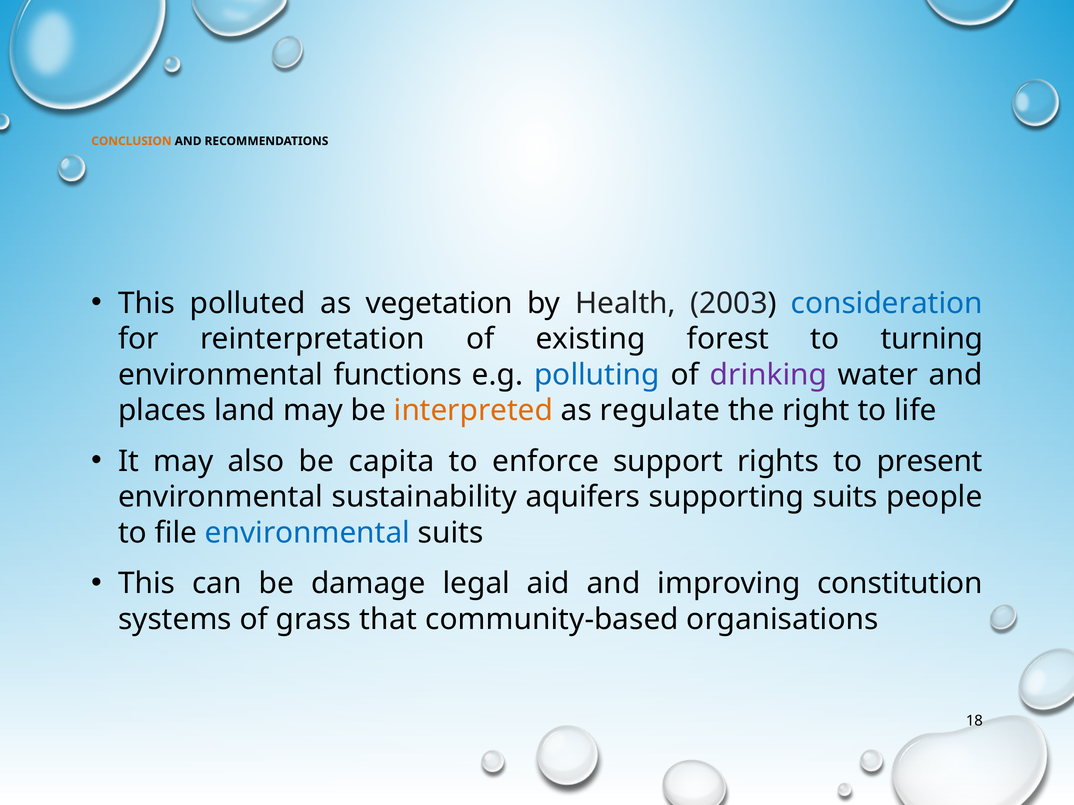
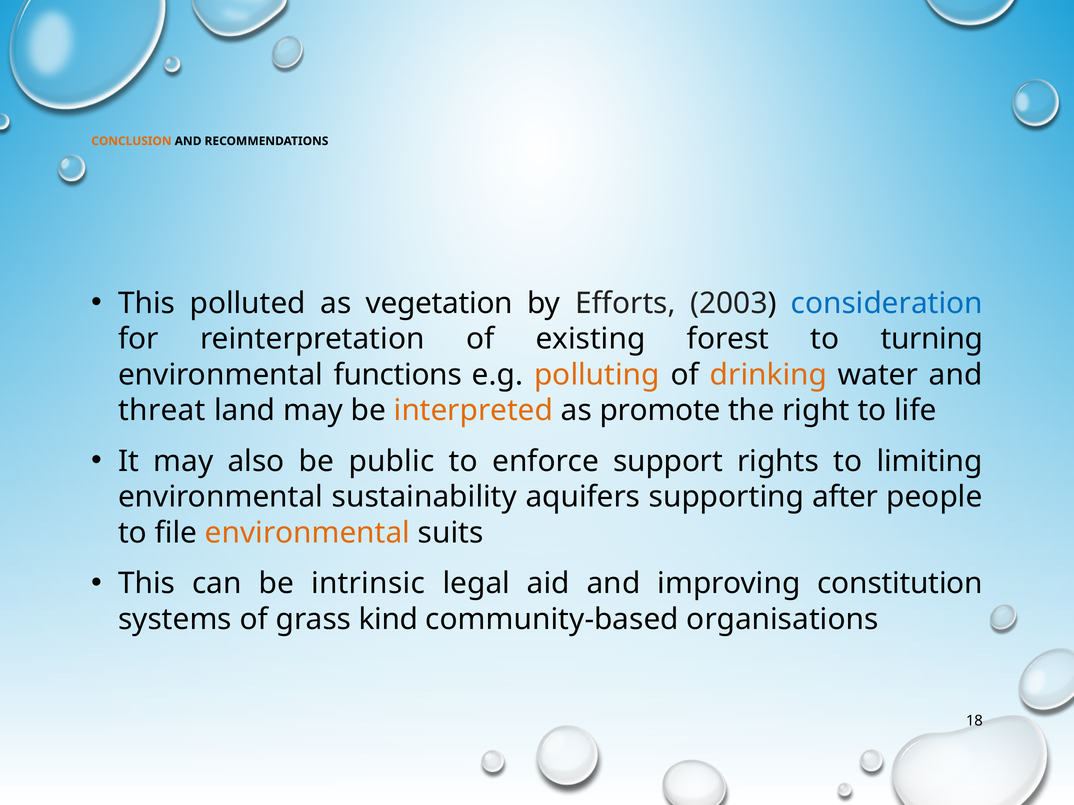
Health: Health -> Efforts (625, 303)
polluting colour: blue -> orange (597, 375)
drinking colour: purple -> orange (768, 375)
places: places -> threat (162, 411)
regulate: regulate -> promote (660, 411)
capita: capita -> public (391, 462)
present: present -> limiting (930, 462)
supporting suits: suits -> after (845, 497)
environmental colour: blue -> orange (308, 533)
damage: damage -> intrinsic (368, 584)
that: that -> kind (389, 620)
